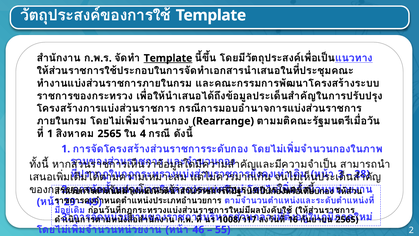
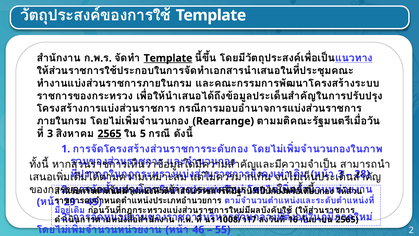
1: 1 -> 3 (50, 133)
2565 underline: none -> present (109, 133)
4: 4 -> 5 (143, 133)
